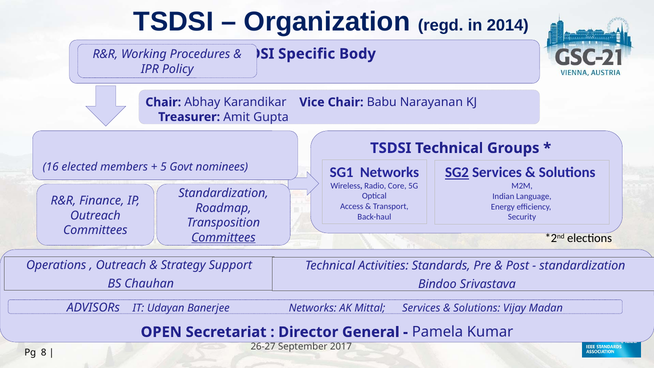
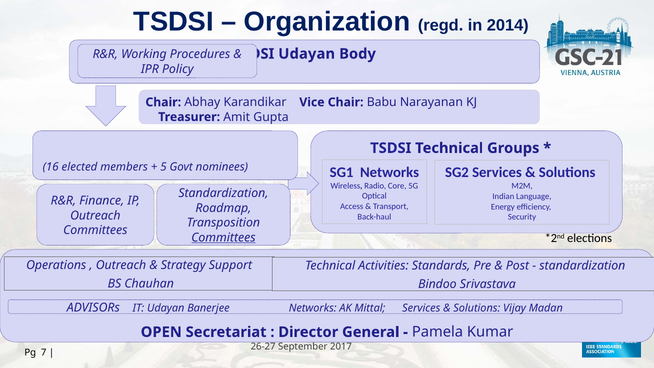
Specific: Specific -> Udayan (307, 54)
SG2 underline: present -> none (457, 173)
8: 8 -> 7 (44, 353)
